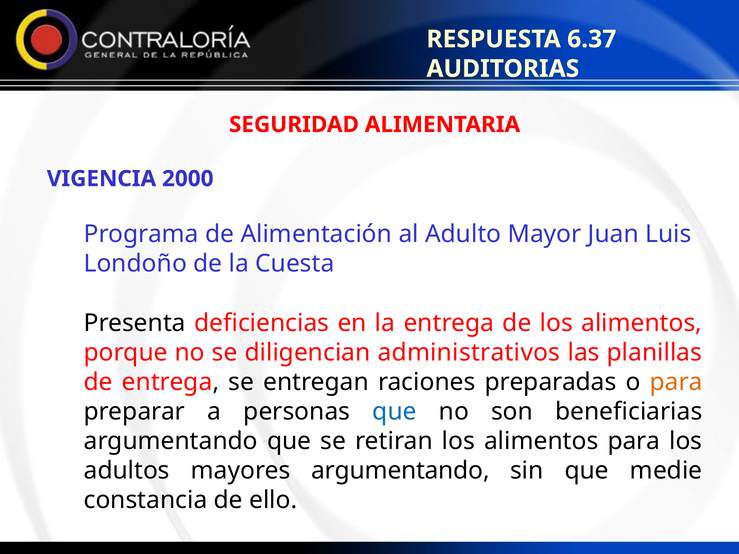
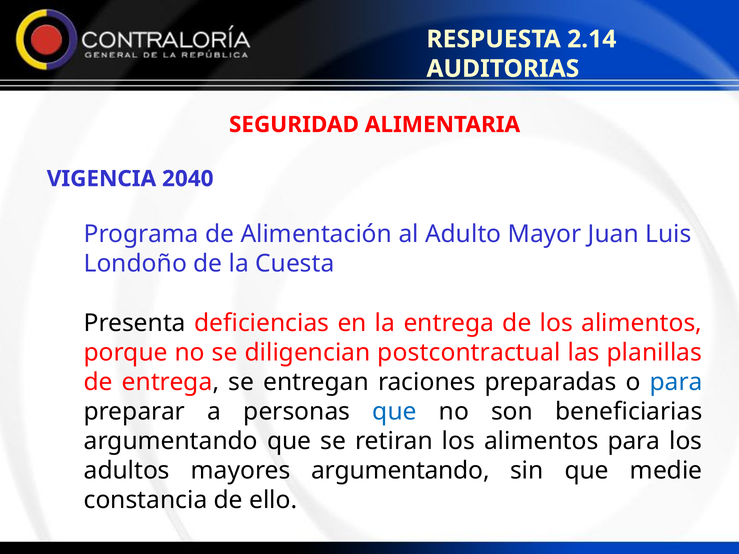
6.37: 6.37 -> 2.14 (592, 39)
2000: 2000 -> 2040 (188, 179)
administrativos: administrativos -> postcontractual (469, 353)
para colour: orange -> blue (676, 382)
